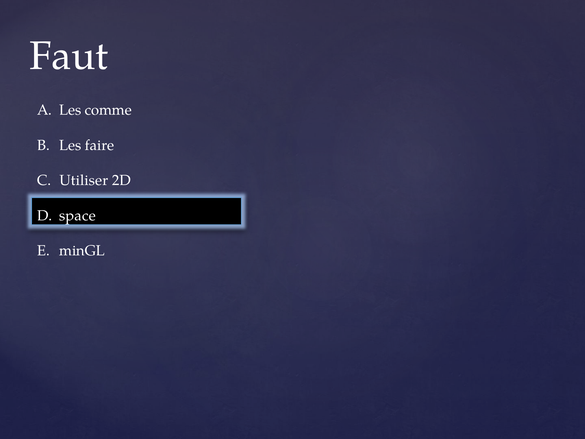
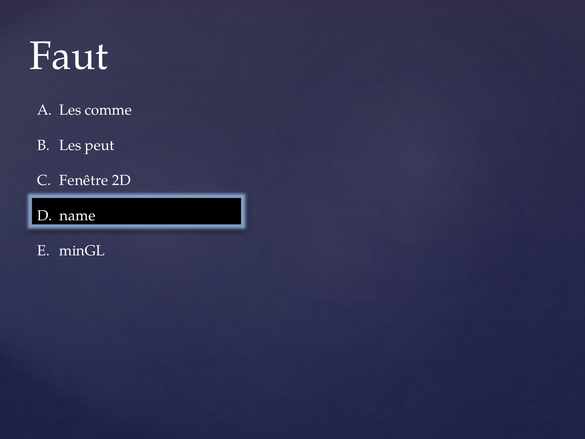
faire: faire -> peut (100, 145)
Utiliser: Utiliser -> Fenêtre (84, 180)
space: space -> name (77, 215)
